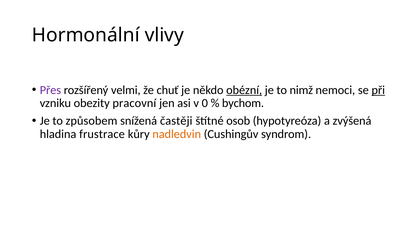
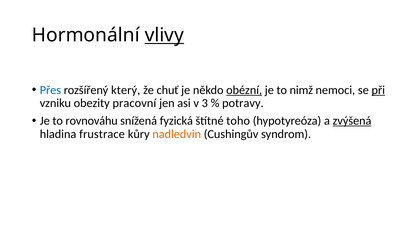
vlivy underline: none -> present (164, 35)
Přes colour: purple -> blue (50, 90)
velmi: velmi -> který (126, 90)
0: 0 -> 3 (205, 103)
bychom: bychom -> potravy (243, 103)
způsobem: způsobem -> rovnováhu (92, 121)
častěji: častěji -> fyzická (176, 121)
osob: osob -> toho (238, 121)
zvýšená underline: none -> present (352, 121)
